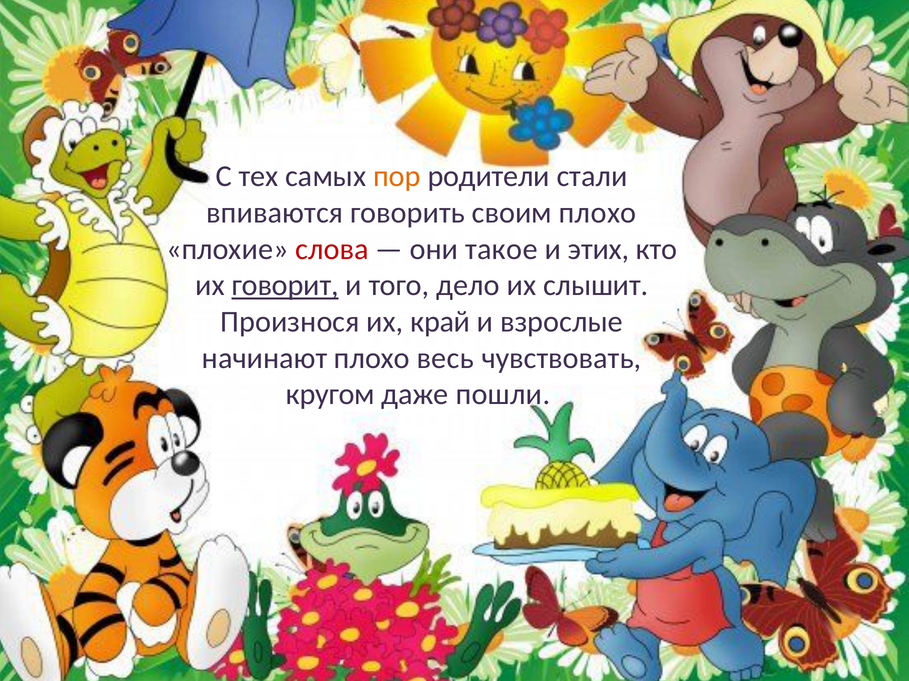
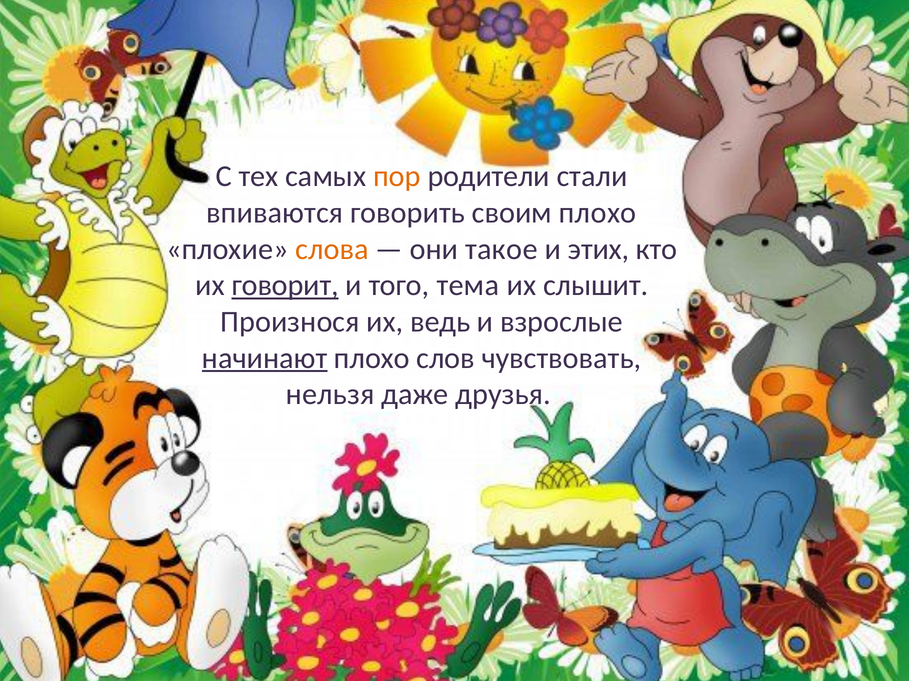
слова colour: red -> orange (332, 249)
дело: дело -> тема (468, 286)
край: край -> ведь (440, 322)
начинают underline: none -> present (265, 358)
весь: весь -> слов (446, 358)
кругом: кругом -> нельзя (330, 395)
пошли: пошли -> друзья (503, 395)
